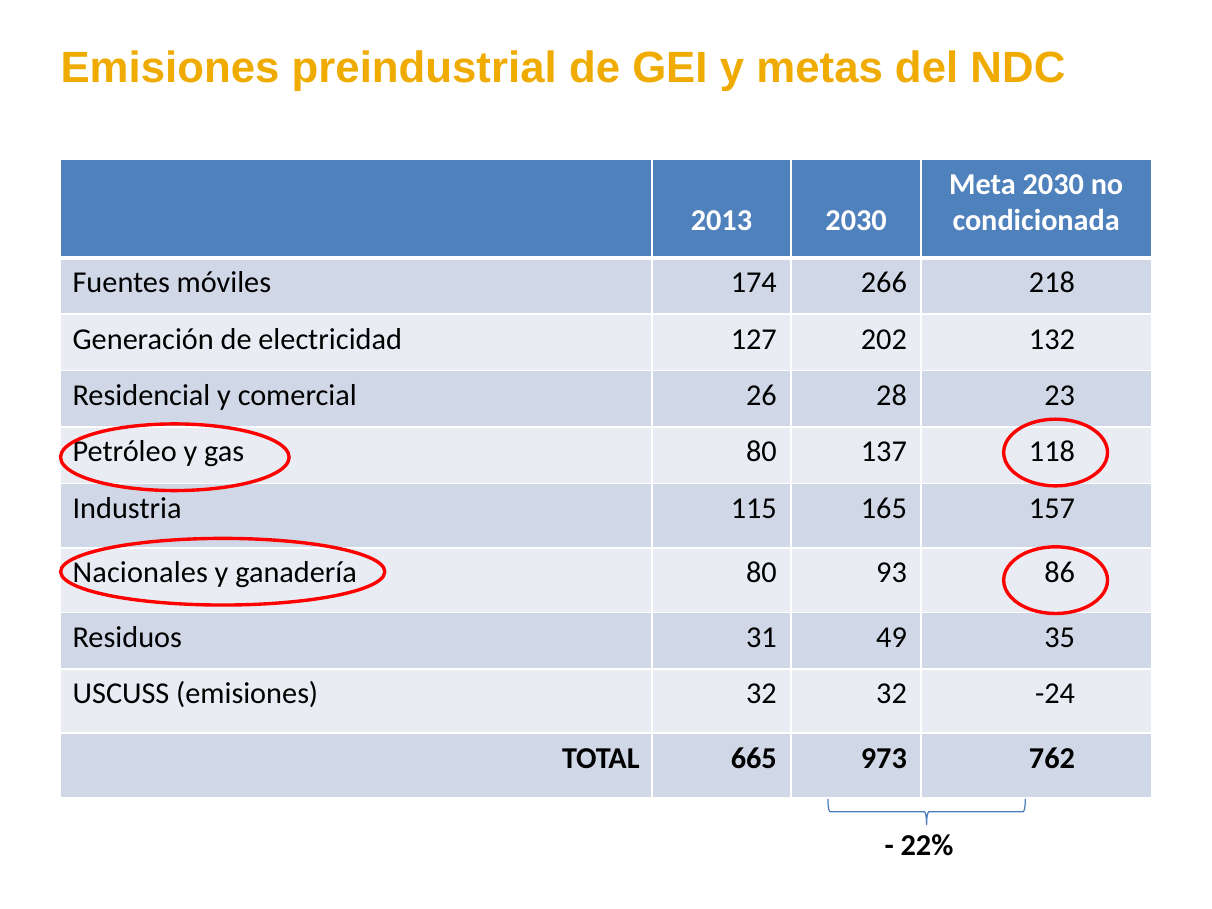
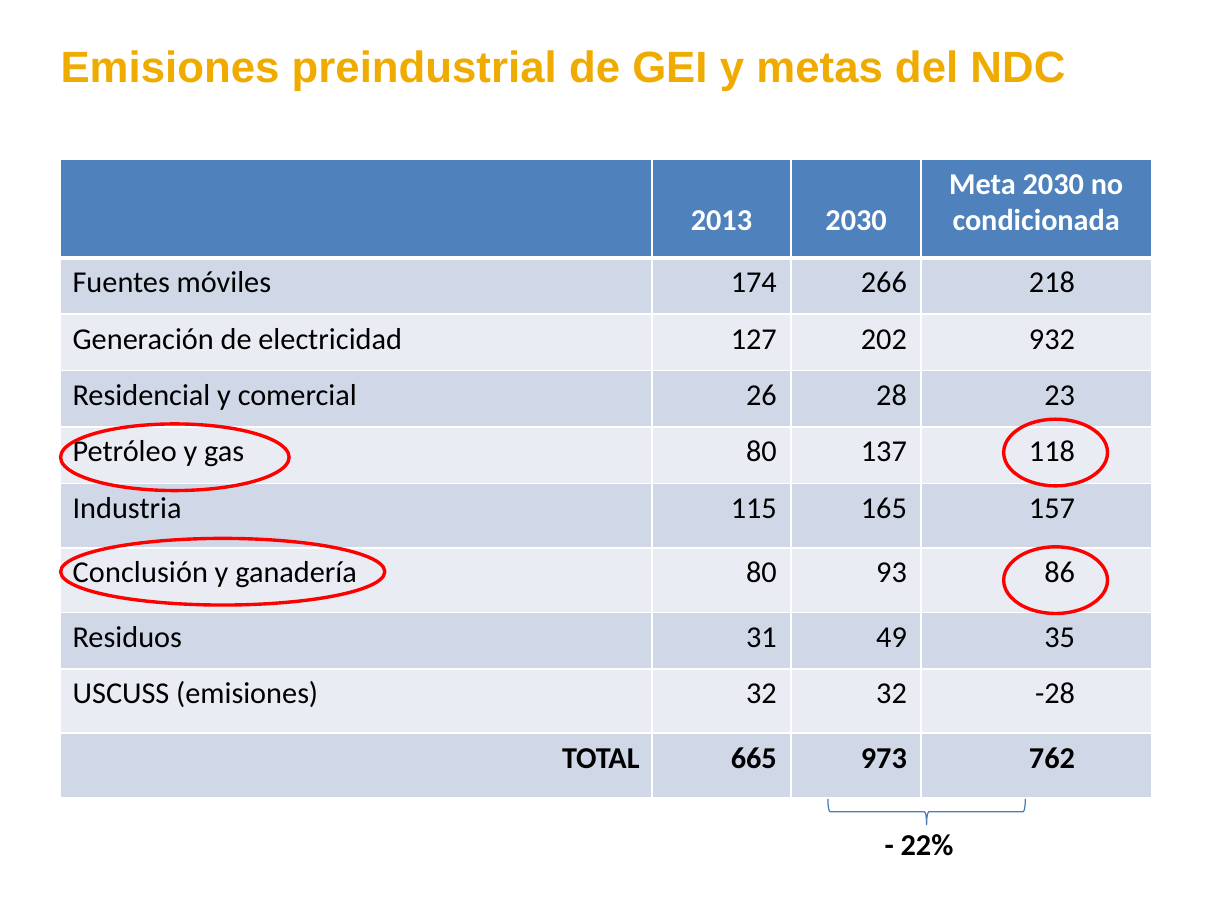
132: 132 -> 932 (1052, 339)
Nacionales: Nacionales -> Conclusión (140, 573)
-24: -24 -> -28 (1055, 694)
